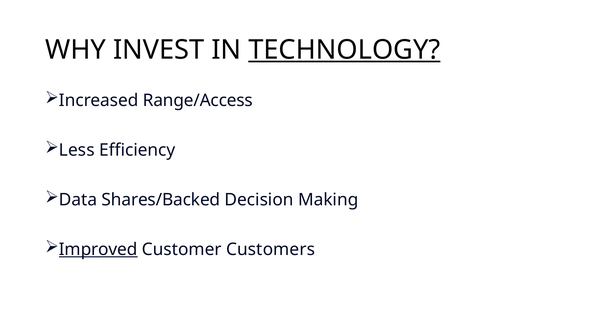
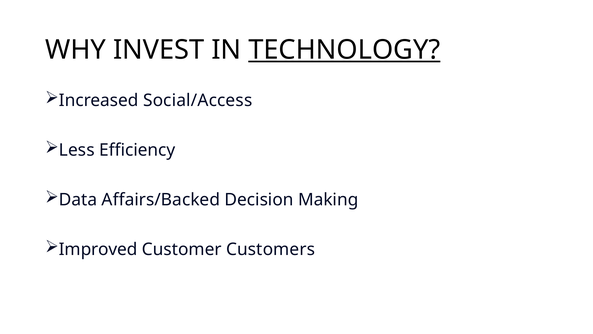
Range/Access: Range/Access -> Social/Access (198, 100)
Shares/Backed: Shares/Backed -> Affairs/Backed (161, 200)
Improved underline: present -> none (98, 249)
